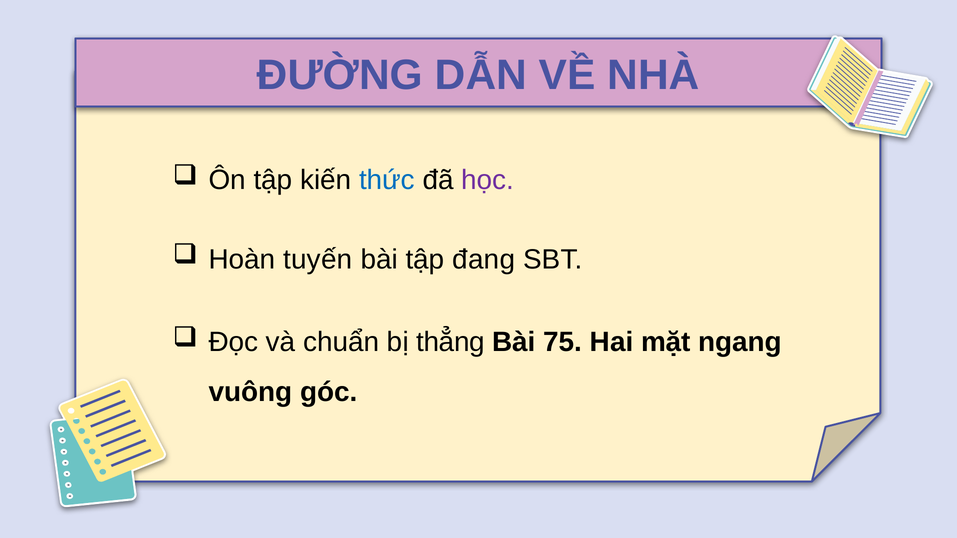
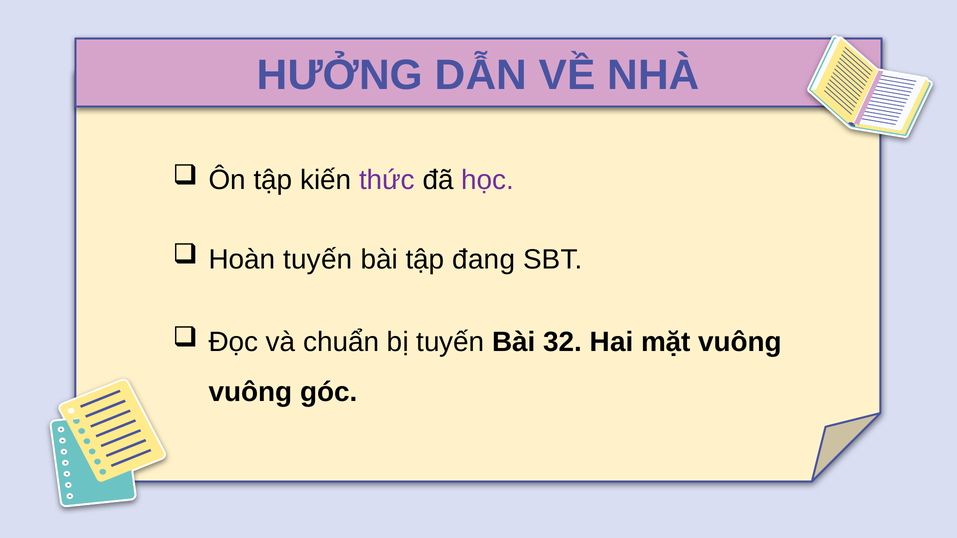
ĐƯỜNG: ĐƯỜNG -> HƯỞNG (340, 75)
thức colour: blue -> purple (387, 180)
bị thẳng: thẳng -> tuyến (450, 342)
75: 75 -> 32 (563, 342)
mặt ngang: ngang -> vuông (740, 342)
